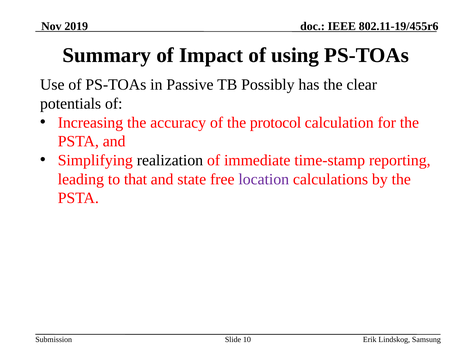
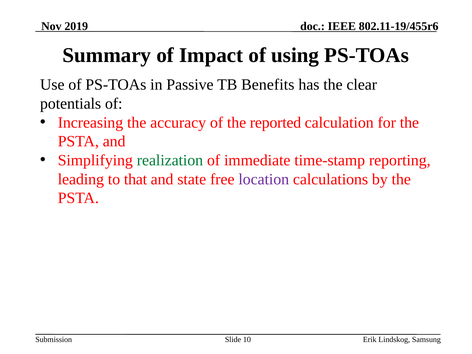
Possibly: Possibly -> Benefits (268, 85)
protocol: protocol -> reported (276, 123)
realization colour: black -> green (170, 160)
